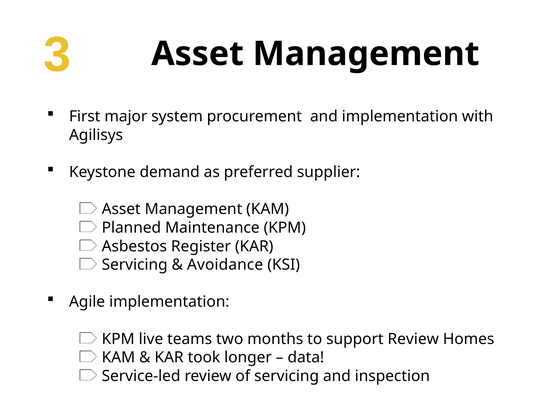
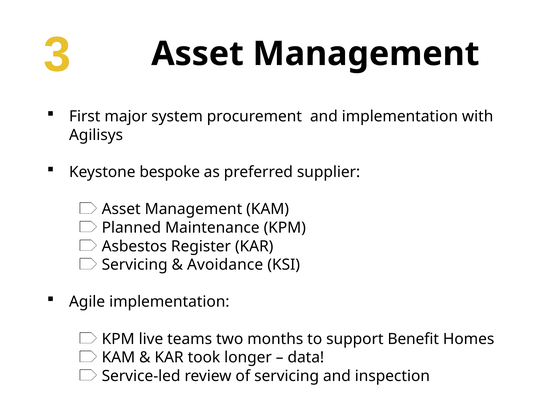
demand: demand -> bespoke (170, 172)
support Review: Review -> Benefit (413, 339)
